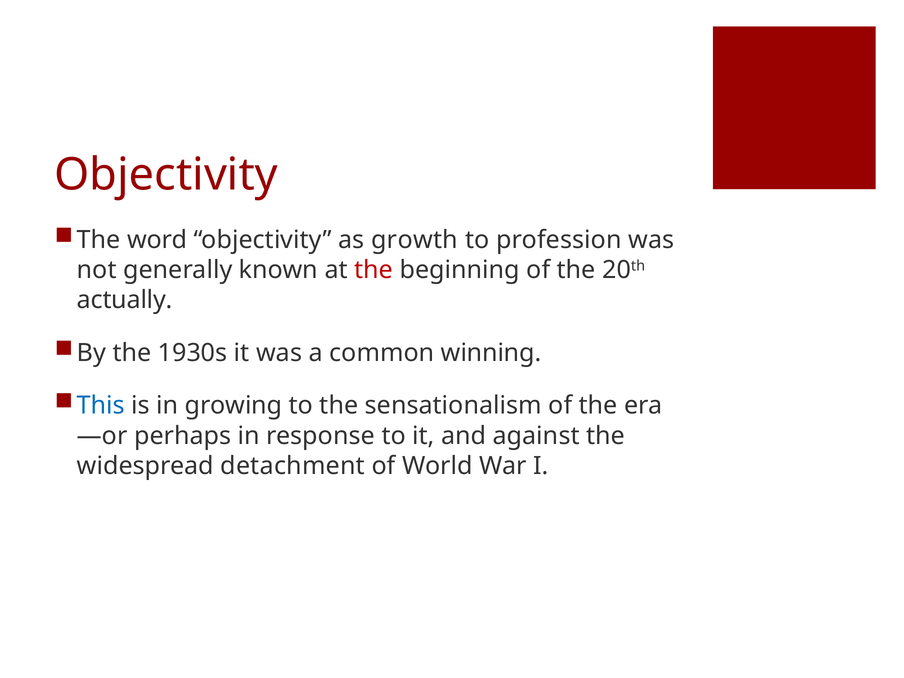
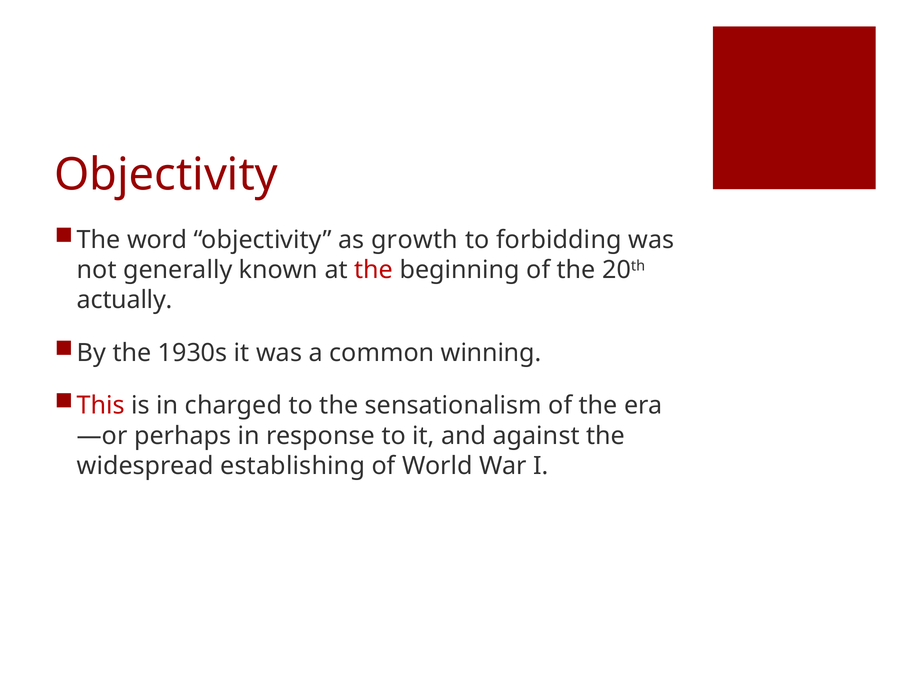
profession: profession -> forbidding (559, 240)
This colour: blue -> red (101, 406)
growing: growing -> charged (234, 406)
detachment: detachment -> establishing (293, 466)
